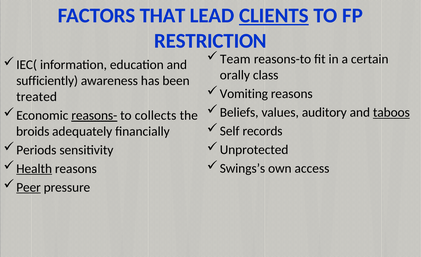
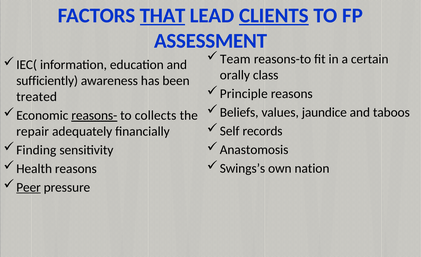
THAT underline: none -> present (163, 16)
RESTRICTION: RESTRICTION -> ASSESSMENT (211, 41)
Vomiting: Vomiting -> Principle (244, 94)
auditory: auditory -> jaundice (324, 112)
taboos underline: present -> none (391, 112)
broids: broids -> repair (33, 131)
Unprotected: Unprotected -> Anastomosis (254, 150)
Periods: Periods -> Finding (36, 150)
access: access -> nation (312, 168)
Health underline: present -> none (34, 168)
